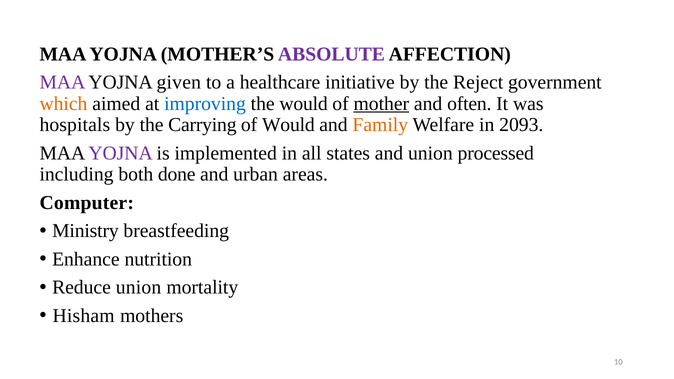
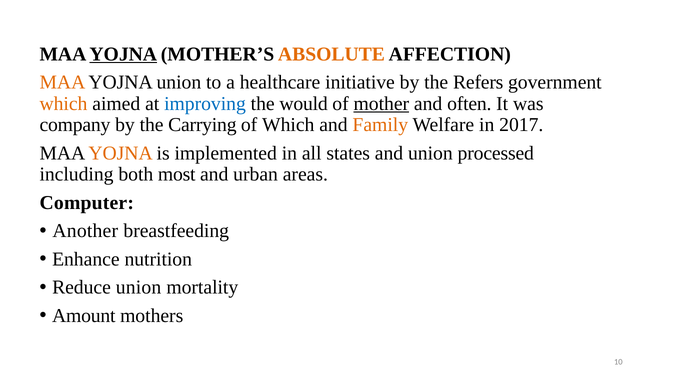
YOJNA underline: none -> present (123, 54)
ABSOLUTE colour: purple -> orange (331, 54)
MAA colour: purple -> orange (62, 82)
YOJNA given: given -> union (179, 82)
Reject: Reject -> Refers (478, 82)
hospitals: hospitals -> company (75, 125)
of Would: Would -> Which (288, 125)
2093: 2093 -> 2017 (521, 125)
YOJNA colour: purple -> orange (121, 153)
done: done -> most (177, 174)
Ministry: Ministry -> Another (85, 231)
Hisham: Hisham -> Amount (84, 316)
